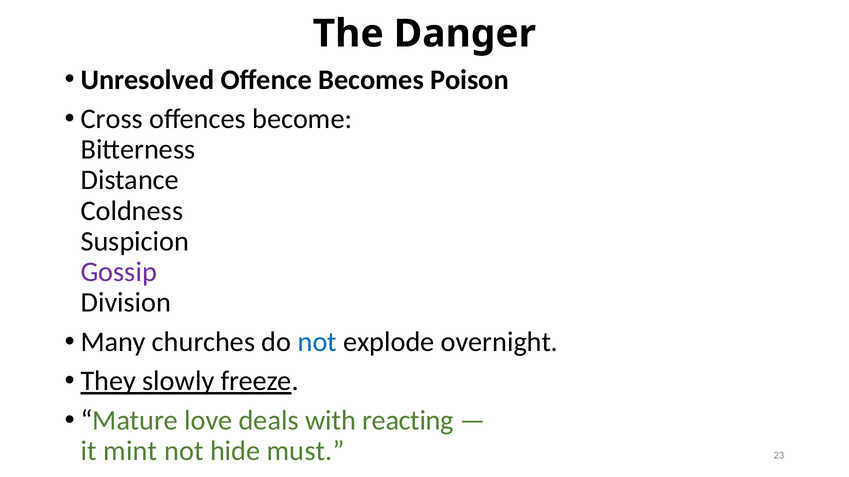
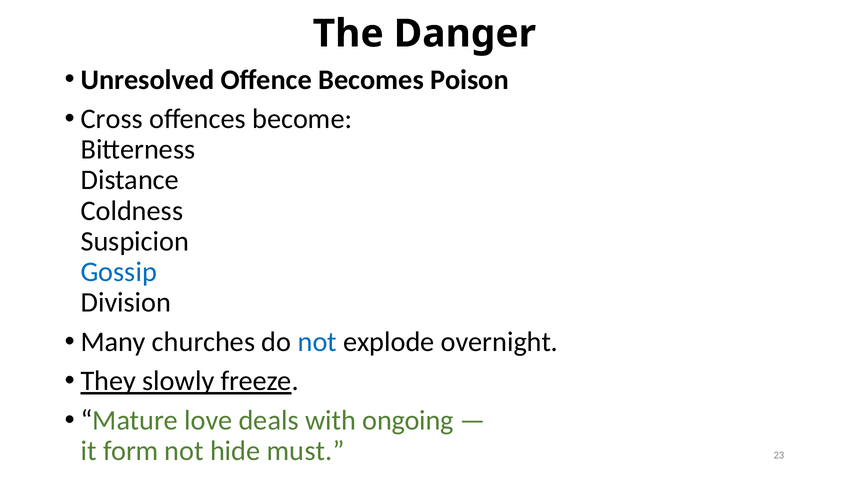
Gossip colour: purple -> blue (119, 272)
reacting: reacting -> ongoing (408, 421)
mint: mint -> form (131, 452)
